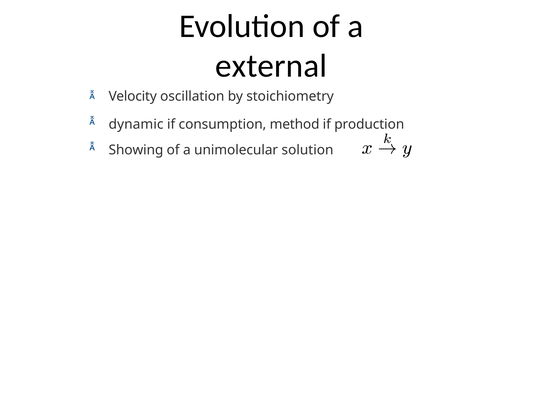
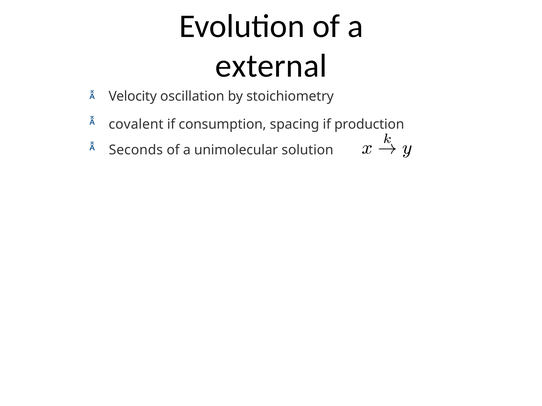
dynamic: dynamic -> covalent (136, 125)
method: method -> spacing (295, 125)
Showing: Showing -> Seconds (136, 150)
